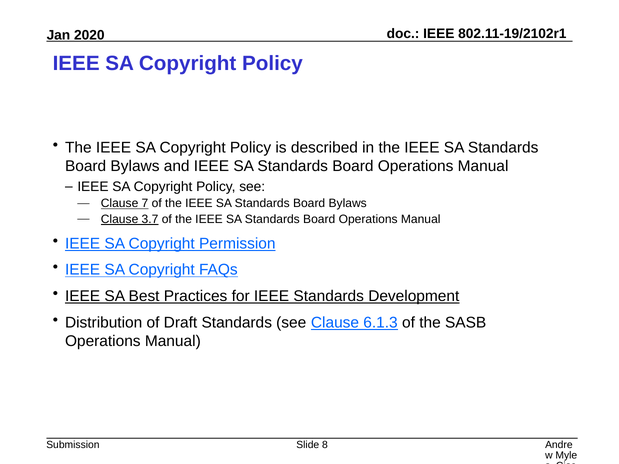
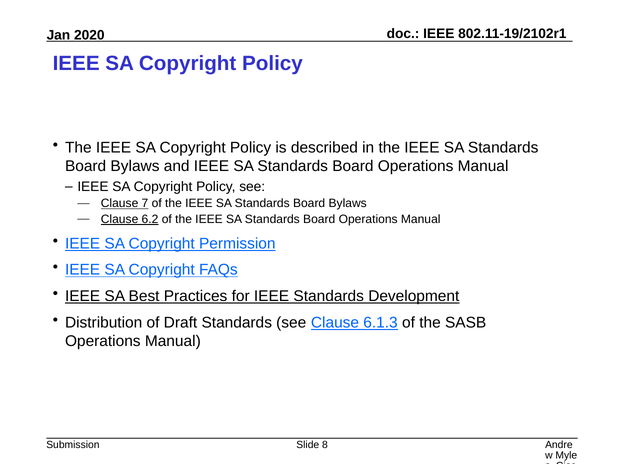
3.7: 3.7 -> 6.2 (150, 219)
